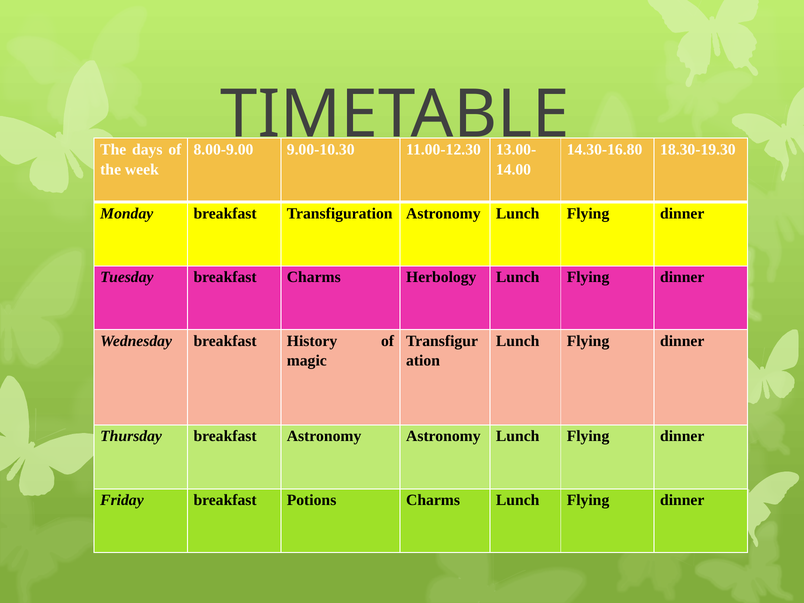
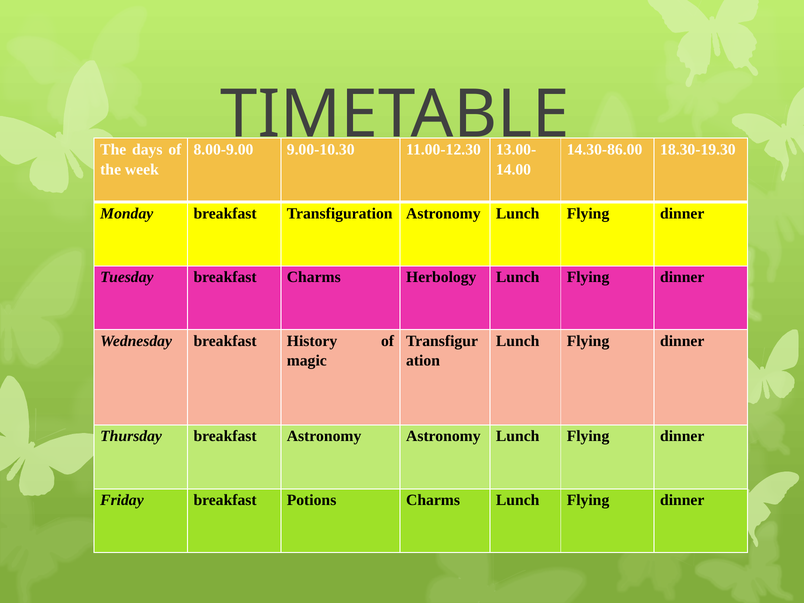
14.30-16.80: 14.30-16.80 -> 14.30-86.00 (605, 150)
